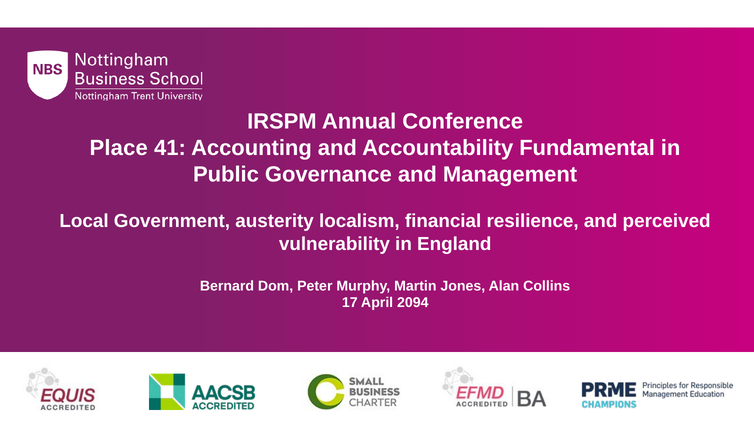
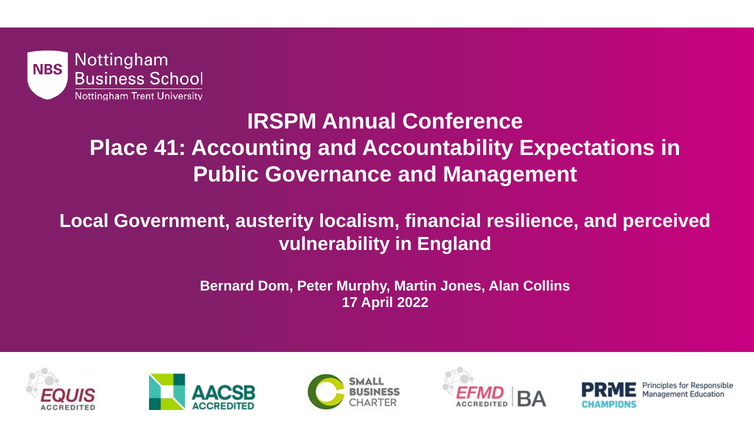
Fundamental: Fundamental -> Expectations (587, 148)
2094: 2094 -> 2022 (413, 303)
